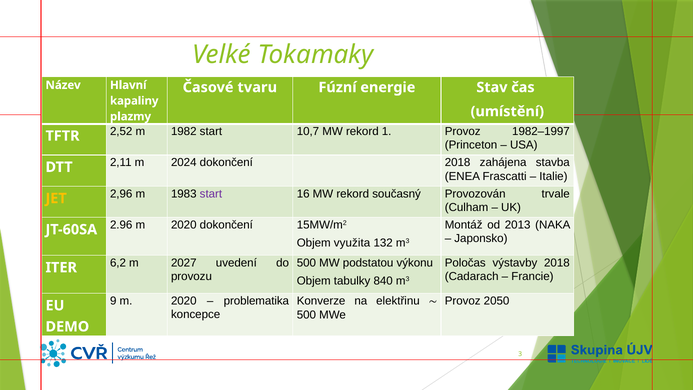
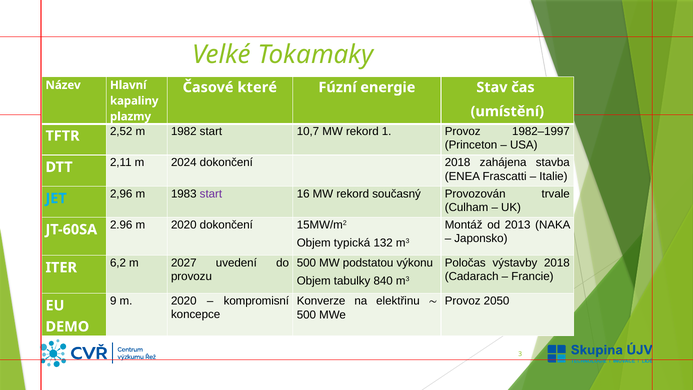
tvaru: tvaru -> které (257, 87)
JET colour: yellow -> light blue (56, 198)
využita: využita -> typická (352, 243)
problematika: problematika -> kompromisní (256, 301)
